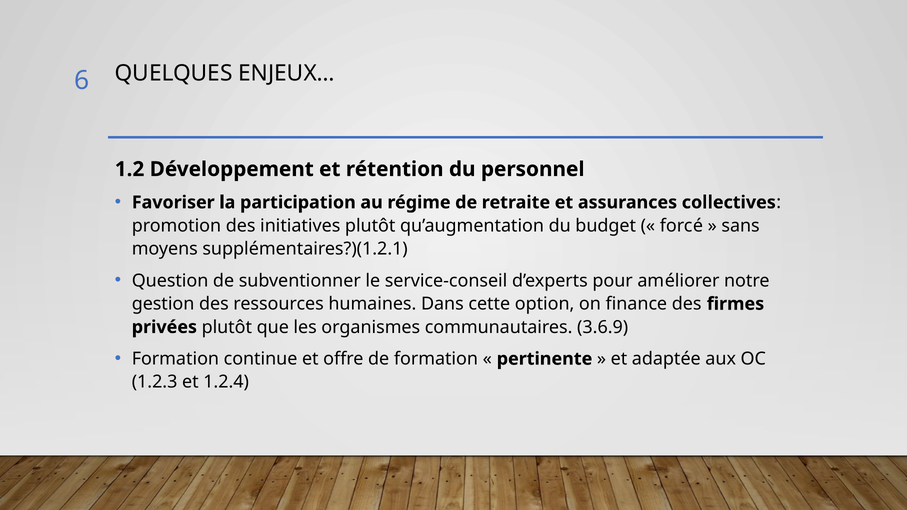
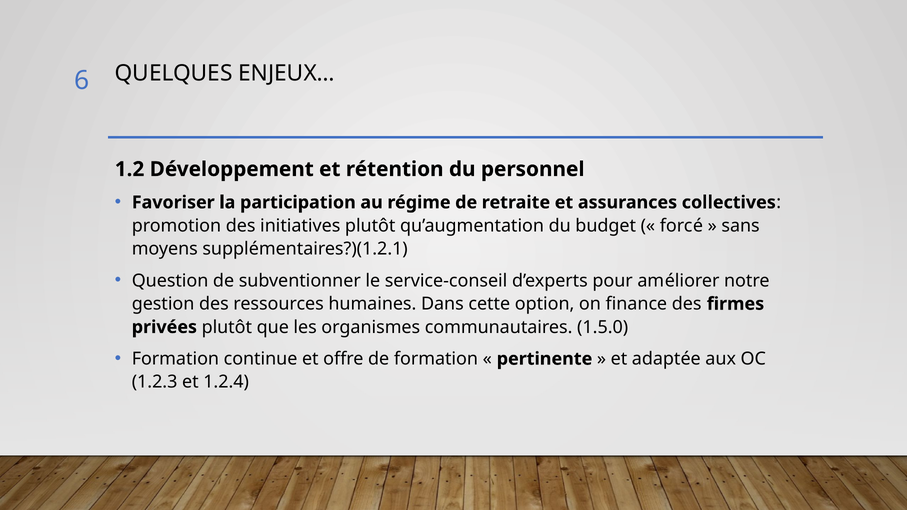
3.6.9: 3.6.9 -> 1.5.0 (603, 327)
